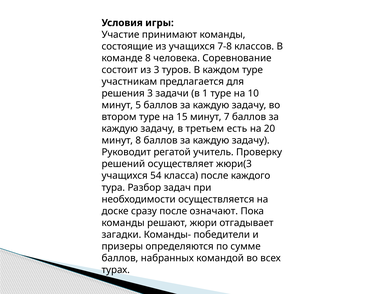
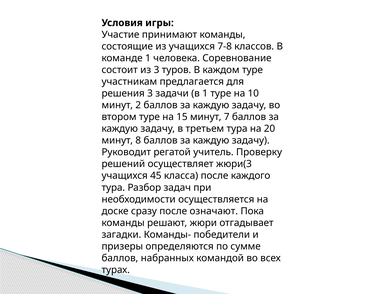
команде 8: 8 -> 1 (148, 58)
5: 5 -> 2 (138, 105)
третьем есть: есть -> тура (237, 128)
54: 54 -> 45 (156, 175)
